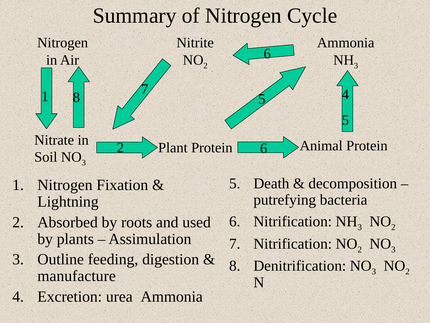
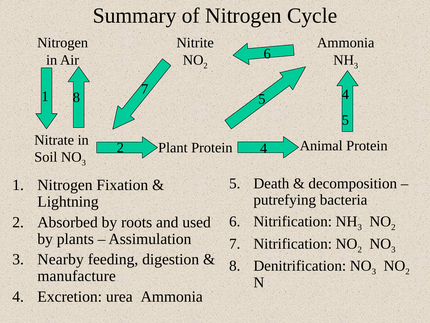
2 6: 6 -> 4 (264, 148)
Outline: Outline -> Nearby (61, 259)
